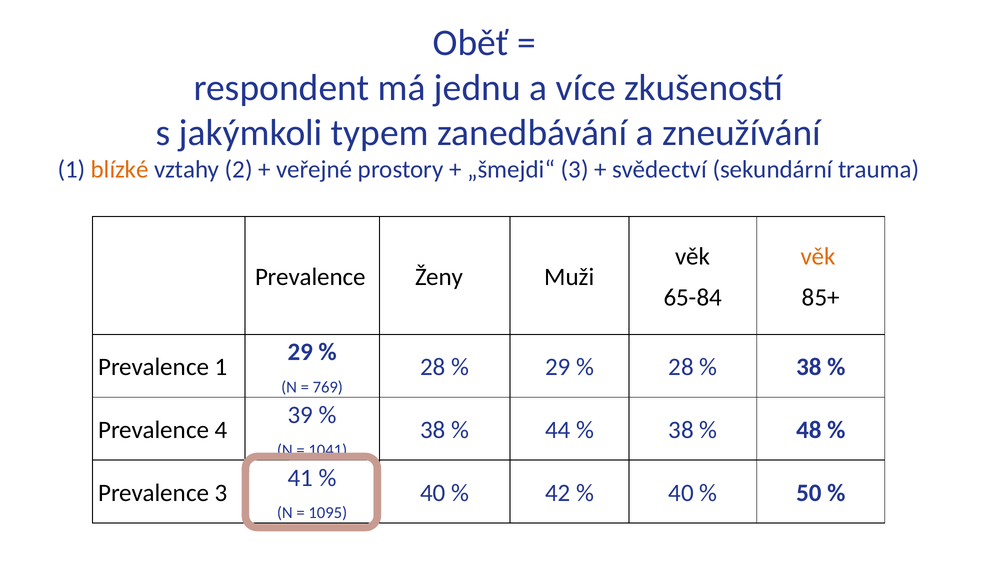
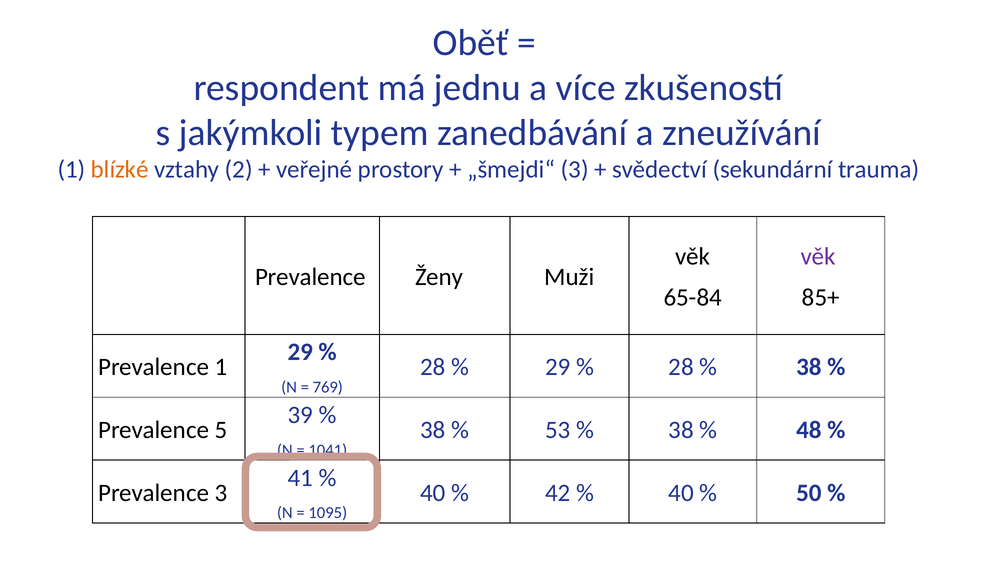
věk colour: orange -> purple (818, 256)
4: 4 -> 5 (221, 430)
44: 44 -> 53 (558, 430)
